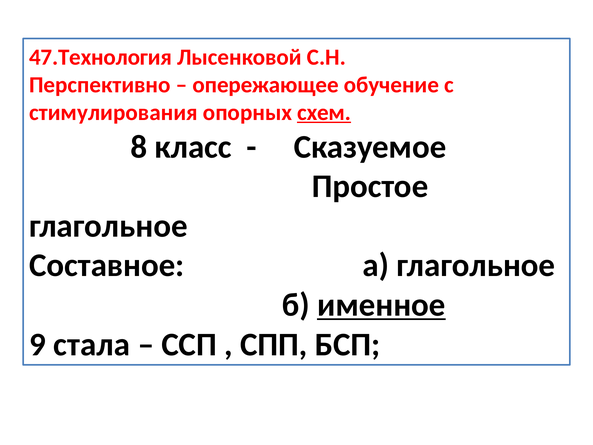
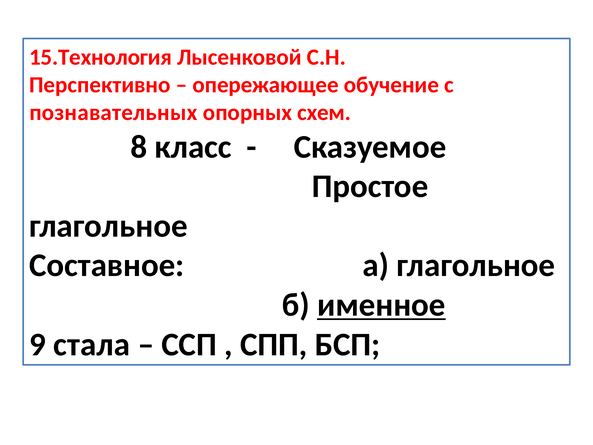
47.Технология: 47.Технология -> 15.Технология (101, 57)
стимулирования: стимулирования -> познавательных (113, 112)
схем underline: present -> none (324, 112)
